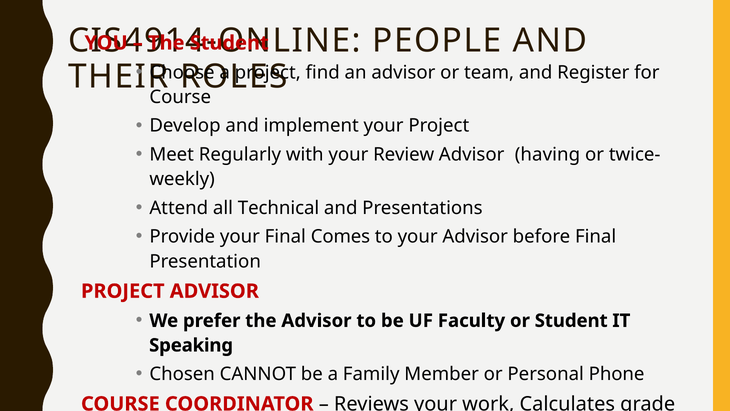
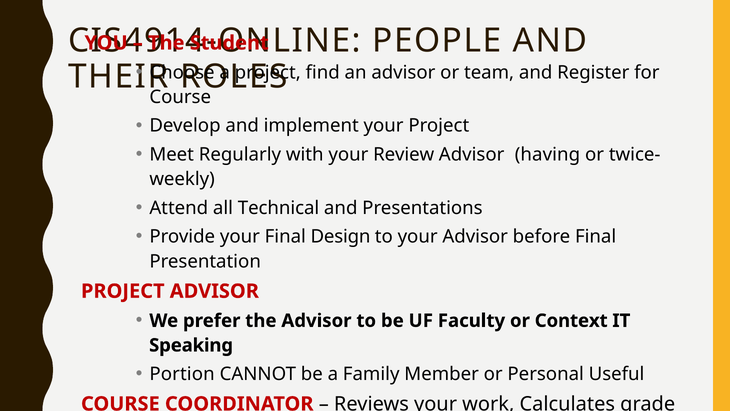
Comes: Comes -> Design (340, 237)
or Student: Student -> Context (571, 320)
Chosen: Chosen -> Portion (182, 374)
Phone: Phone -> Useful (617, 374)
